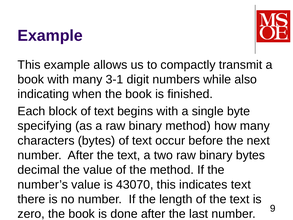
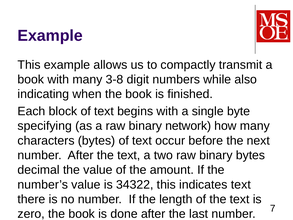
3-1: 3-1 -> 3-8 (115, 79)
binary method: method -> network (188, 126)
the method: method -> amount (172, 170)
43070: 43070 -> 34322 (135, 184)
9: 9 -> 7 (273, 208)
